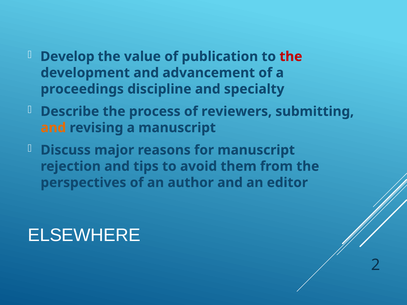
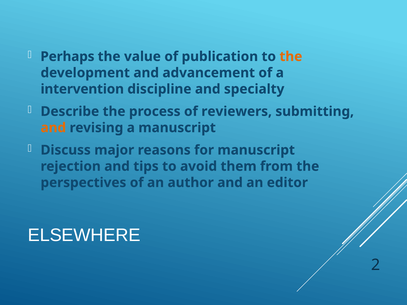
Develop: Develop -> Perhaps (67, 57)
the colour: red -> orange (291, 57)
proceedings: proceedings -> intervention (82, 89)
